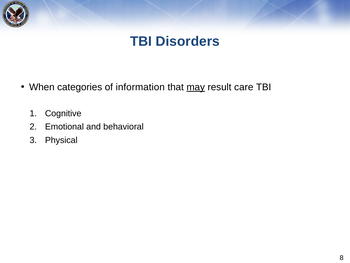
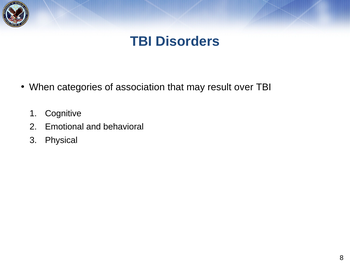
information: information -> association (140, 87)
may underline: present -> none (196, 87)
care: care -> over (244, 87)
